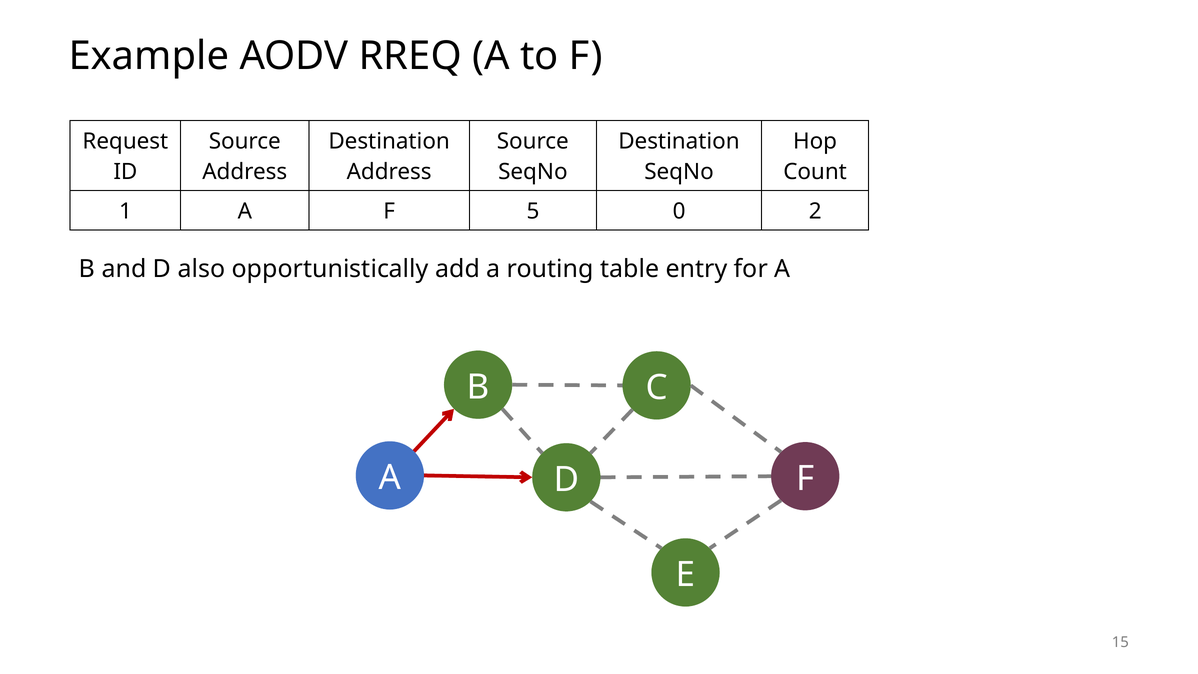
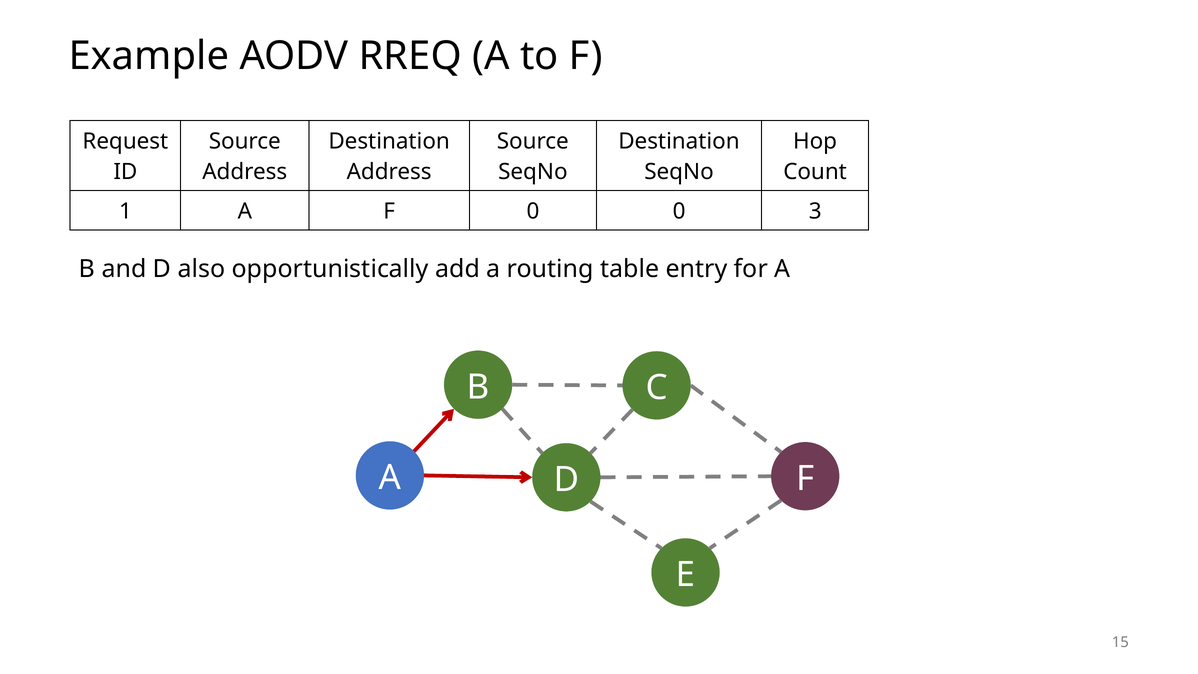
F 5: 5 -> 0 (533, 212)
2: 2 -> 3 (815, 212)
